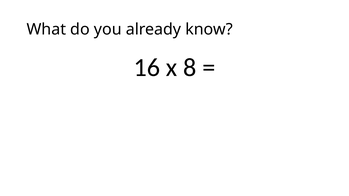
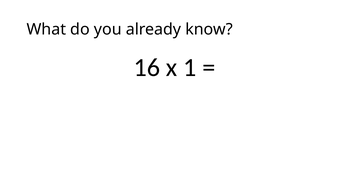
8: 8 -> 1 (190, 68)
